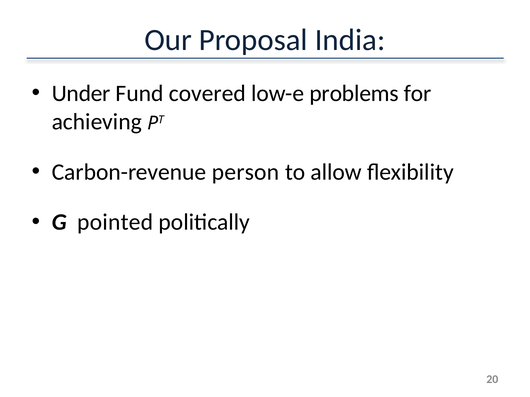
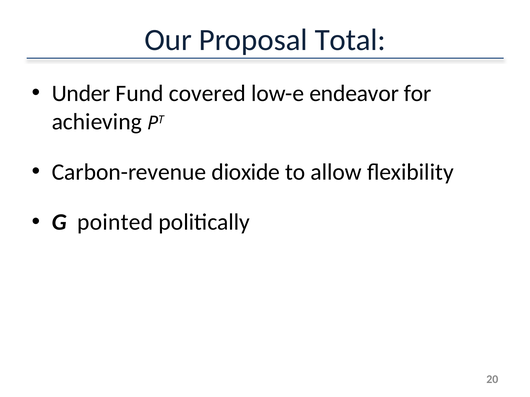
India: India -> Total (350, 40)
problems: problems -> endeavor (354, 94)
person: person -> dioxide (246, 172)
